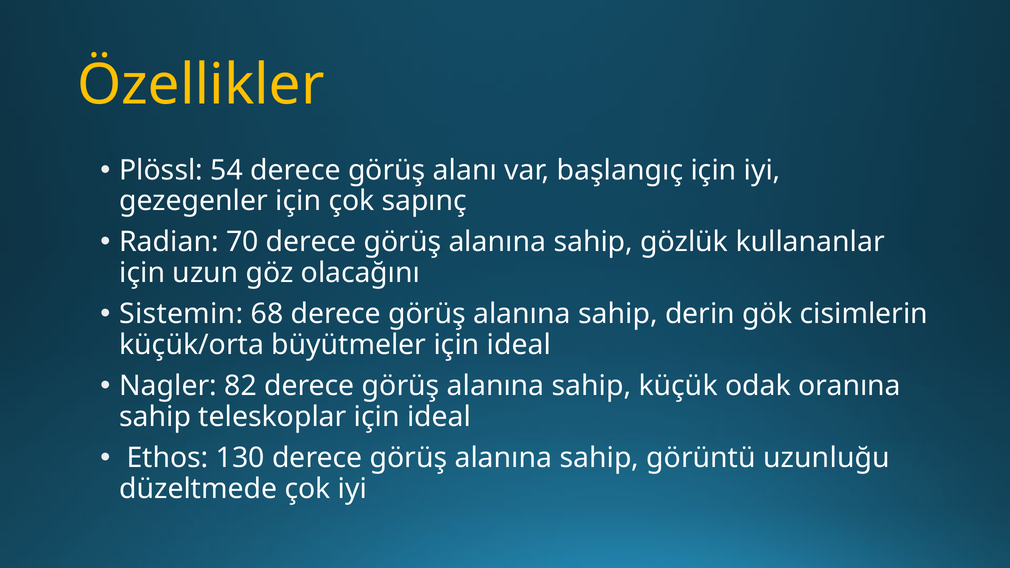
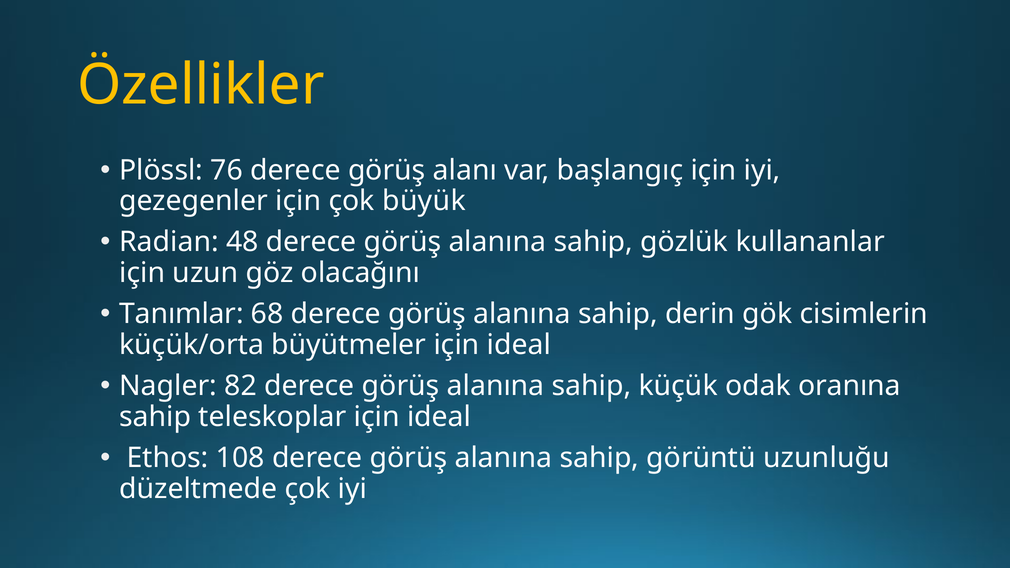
54: 54 -> 76 (227, 170)
sapınç: sapınç -> büyük (424, 201)
70: 70 -> 48 (242, 242)
Sistemin: Sistemin -> Tanımlar (181, 314)
130: 130 -> 108 (240, 458)
